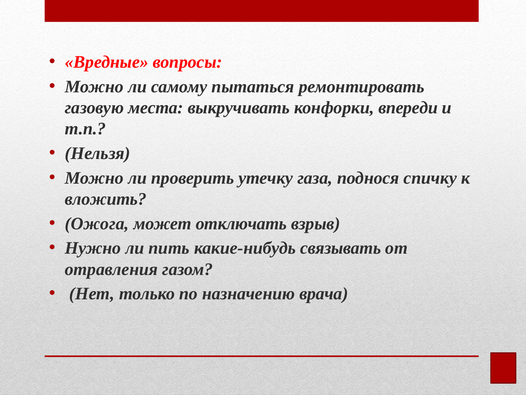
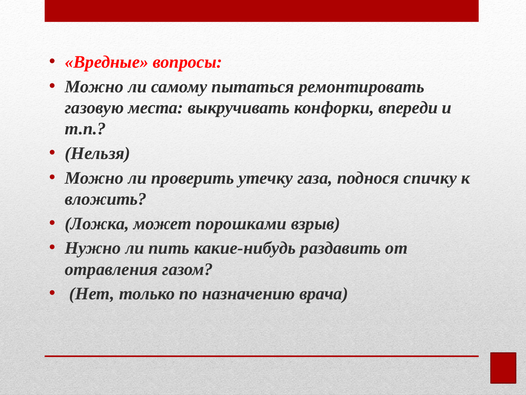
Ожога: Ожога -> Ложка (97, 223)
отключать: отключать -> порошками (241, 223)
связывать: связывать -> раздавить (341, 248)
